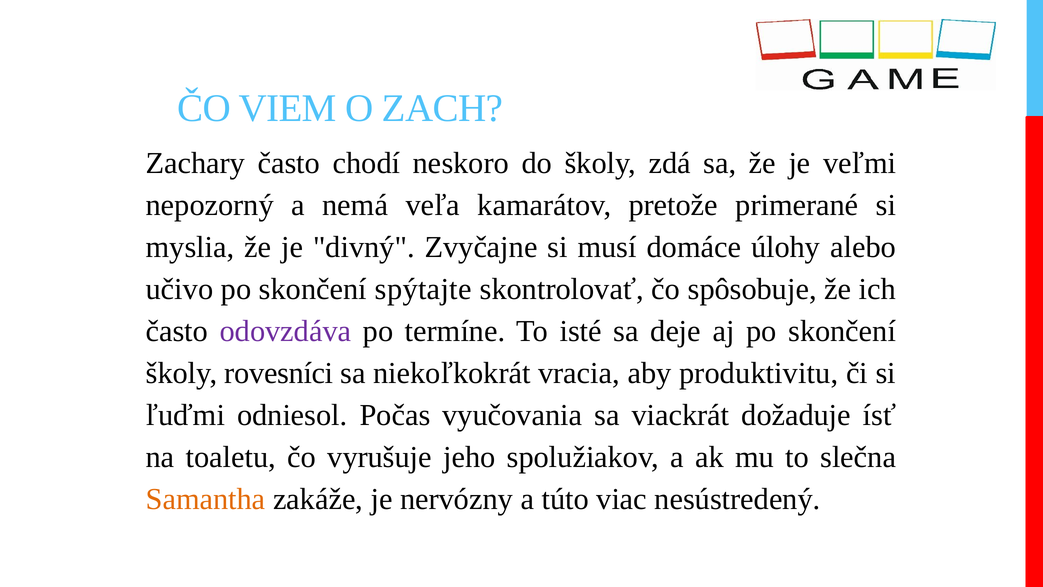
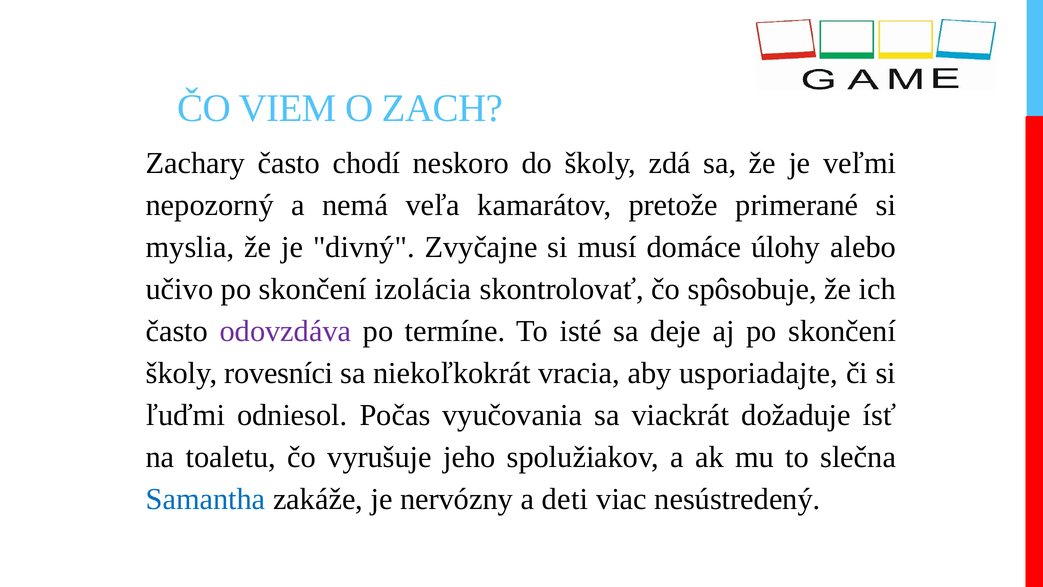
spýtajte: spýtajte -> izolácia (423, 289)
produktivitu: produktivitu -> usporiadajte (759, 373)
Samantha colour: orange -> blue (206, 499)
túto: túto -> deti (565, 499)
